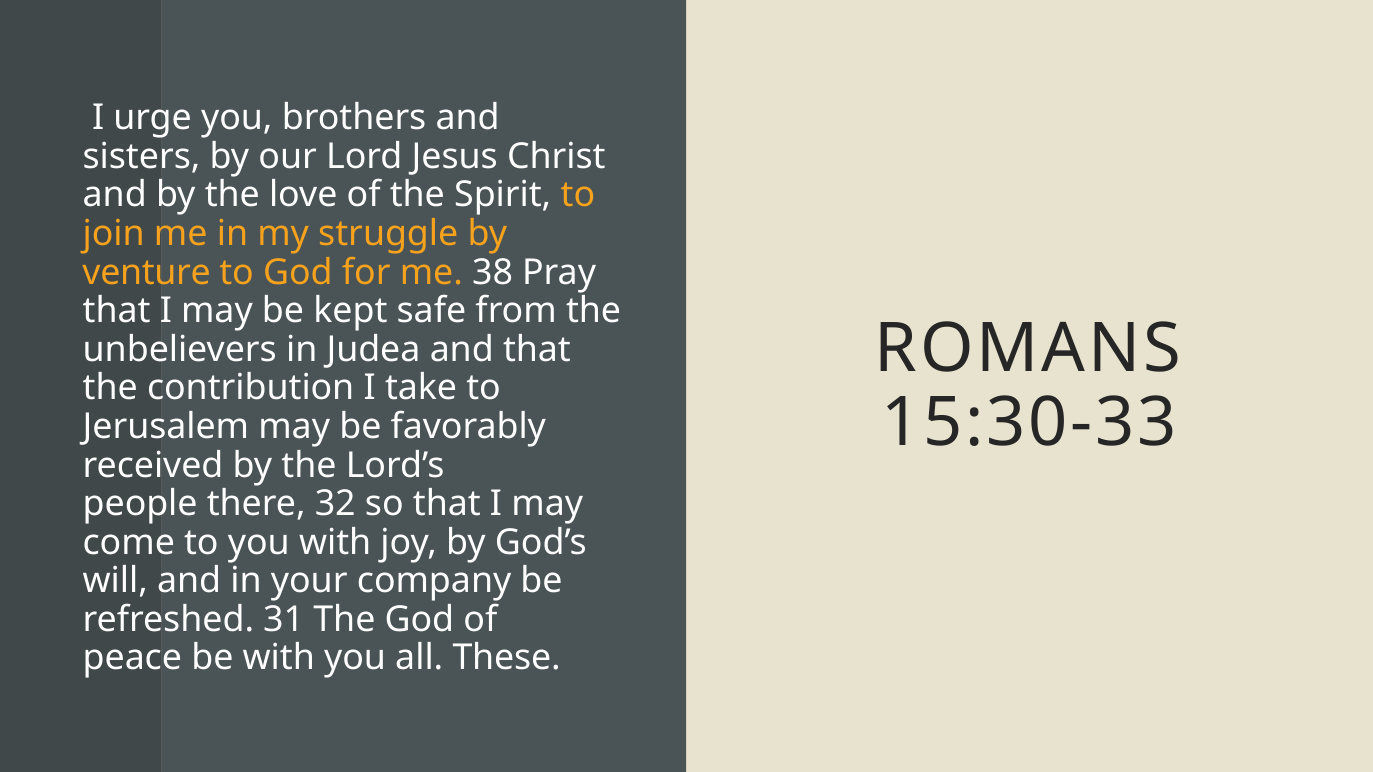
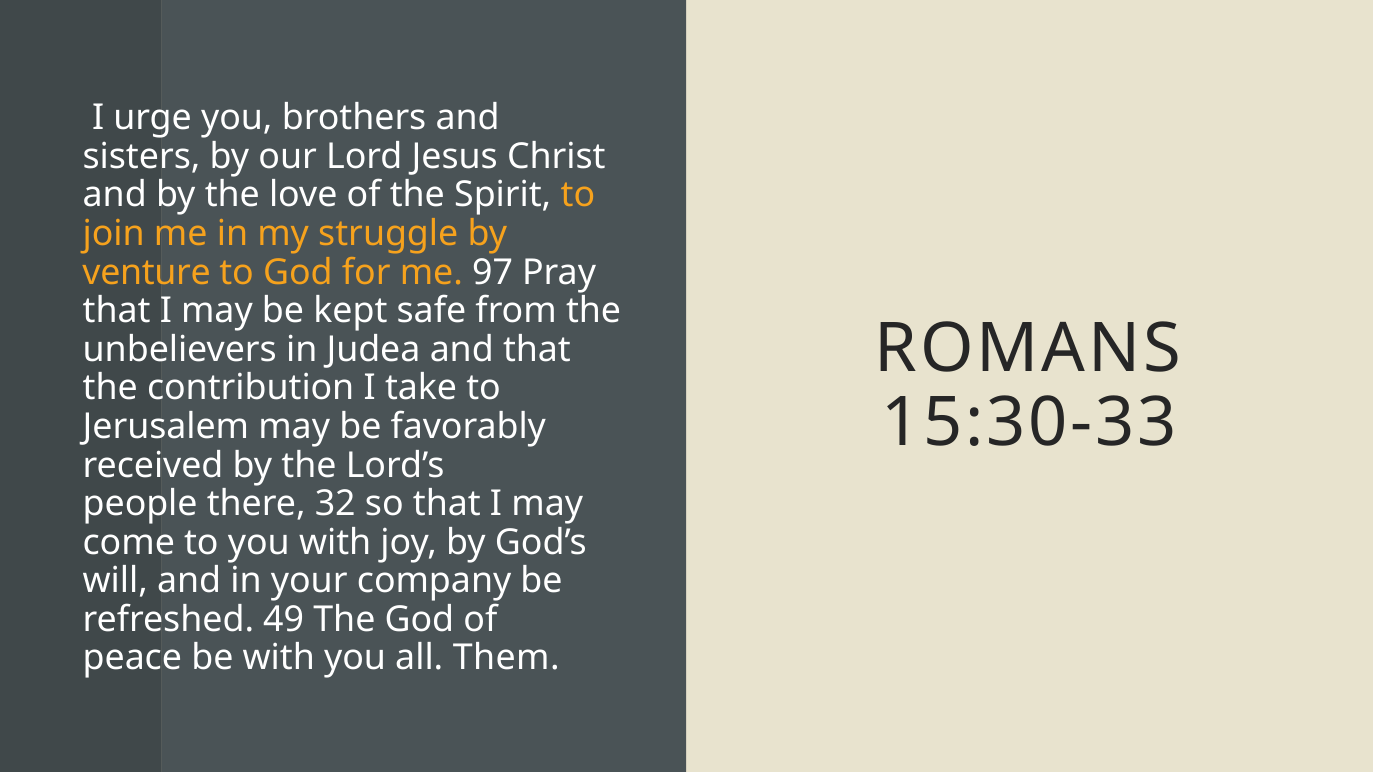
38: 38 -> 97 (493, 272)
31: 31 -> 49 (284, 620)
These: These -> Them (506, 658)
